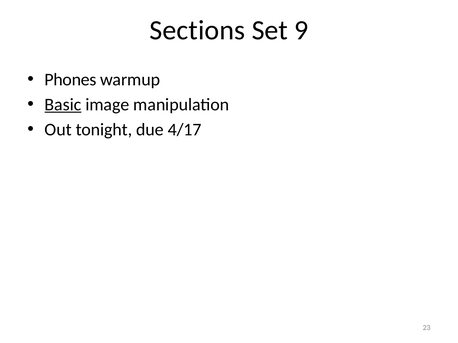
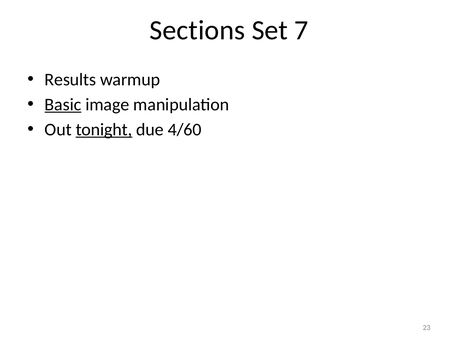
9: 9 -> 7 (301, 30)
Phones: Phones -> Results (70, 80)
tonight underline: none -> present (104, 130)
4/17: 4/17 -> 4/60 (185, 130)
